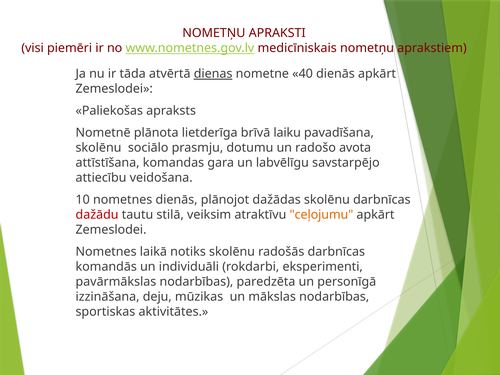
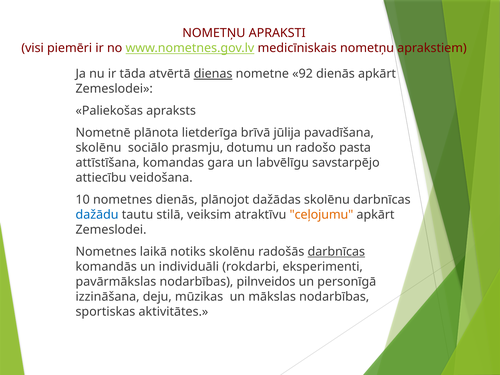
40: 40 -> 92 (303, 74)
laiku: laiku -> jūlija (287, 133)
avota: avota -> pasta (355, 148)
dažādu colour: red -> blue (97, 215)
darbnīcas underline: none -> present (336, 252)
paredzēta: paredzēta -> pilnveidos (266, 282)
